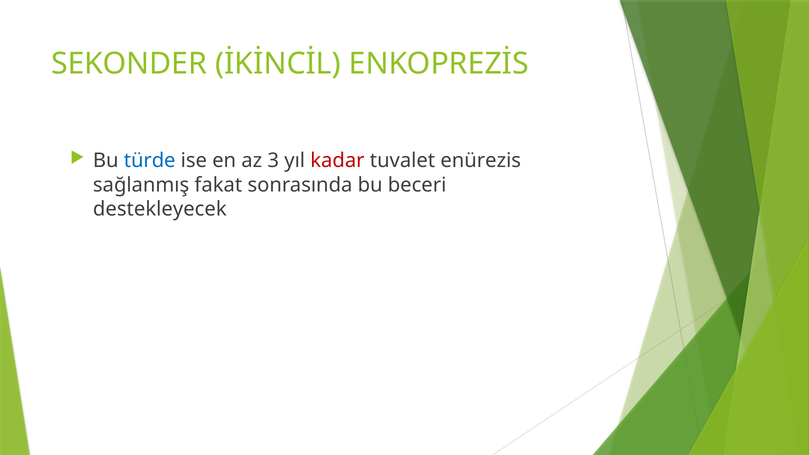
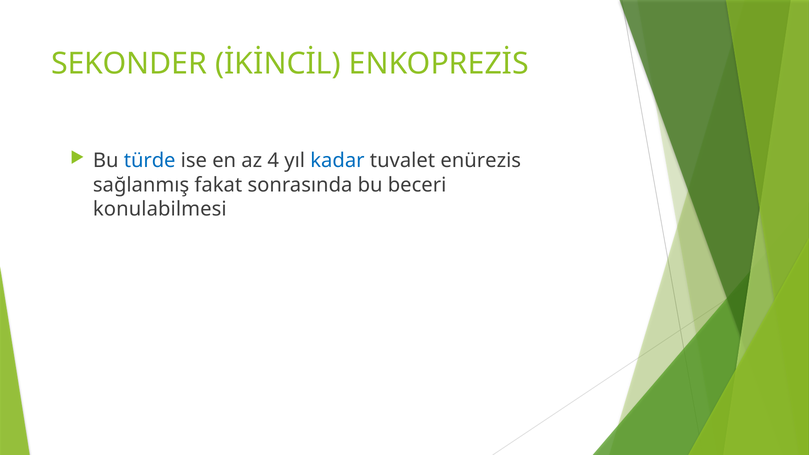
3: 3 -> 4 (273, 161)
kadar colour: red -> blue (337, 161)
destekleyecek: destekleyecek -> konulabilmesi (160, 209)
